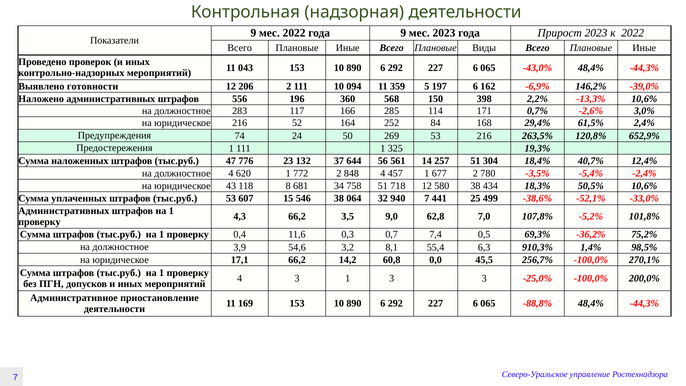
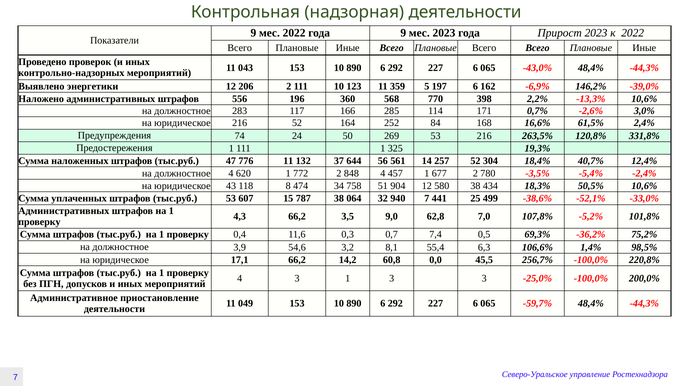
Плановые Виды: Виды -> Всего (484, 48)
готовности: готовности -> энергетики (93, 86)
094: 094 -> 123 (354, 86)
150: 150 -> 770 (436, 99)
29,4%: 29,4% -> 16,6% (537, 123)
652,9%: 652,9% -> 331,8% (644, 136)
776 23: 23 -> 11 (288, 161)
257 51: 51 -> 52 (475, 161)
681: 681 -> 474 (301, 186)
718: 718 -> 904 (398, 186)
546: 546 -> 787 (303, 198)
910,3%: 910,3% -> 106,6% (537, 247)
270,1%: 270,1% -> 220,8% (644, 260)
169: 169 -> 049 (246, 304)
-88,8%: -88,8% -> -59,7% (537, 304)
